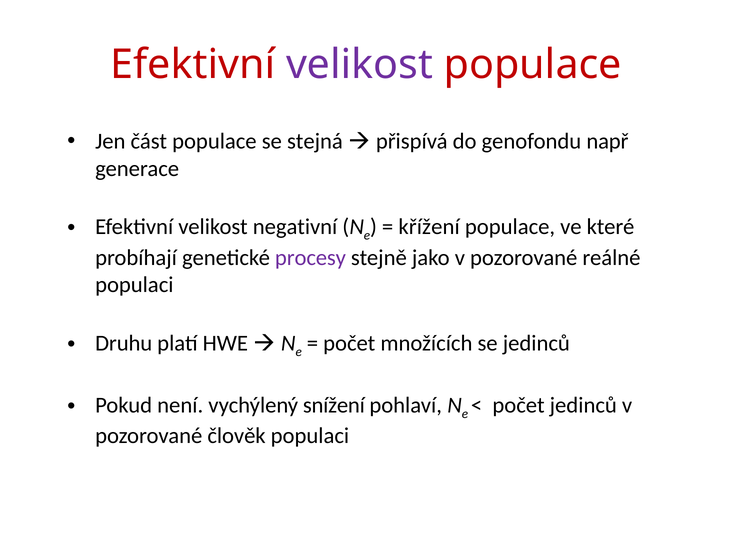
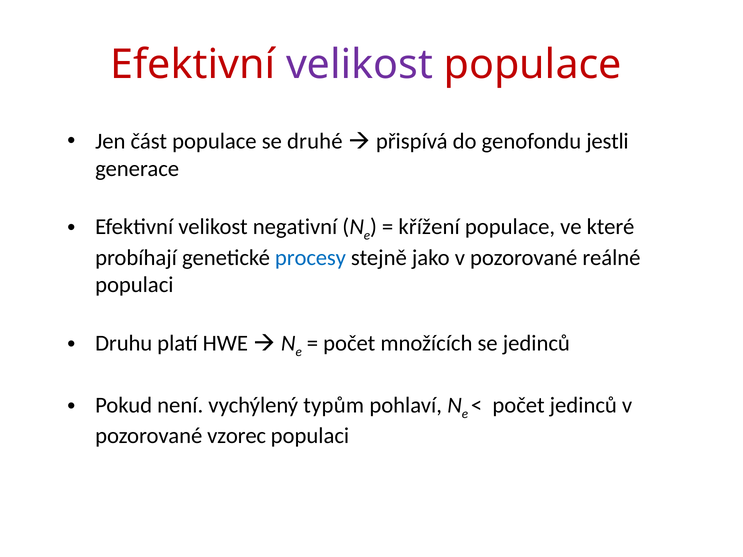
stejná: stejná -> druhé (315, 141)
např: např -> jestli (607, 141)
procesy colour: purple -> blue (310, 258)
snížení: snížení -> typům (334, 405)
člověk: člověk -> vzorec (237, 436)
